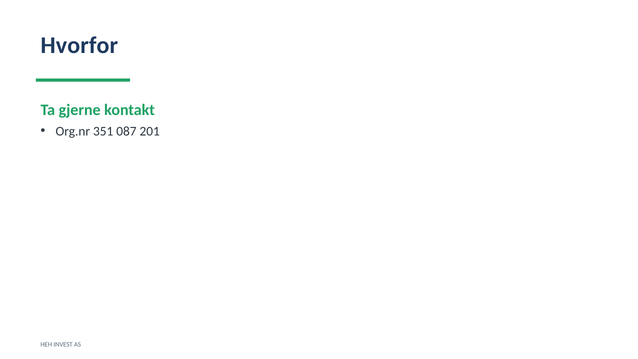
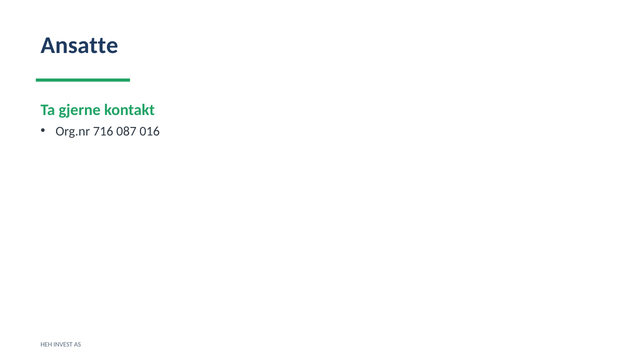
Hvorfor: Hvorfor -> Ansatte (79, 46)
351: 351 -> 716 (103, 131)
201: 201 -> 016 (150, 131)
